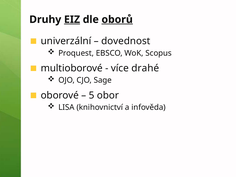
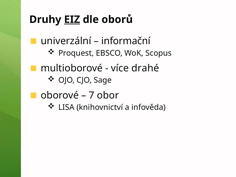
oborů underline: present -> none (117, 19)
dovednost: dovednost -> informační (126, 41)
5: 5 -> 7 (92, 95)
